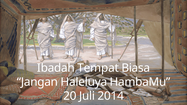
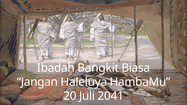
Tempat: Tempat -> Bangkit (98, 68)
2014: 2014 -> 2041 (111, 96)
